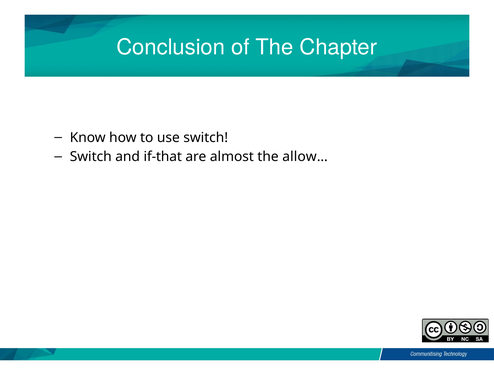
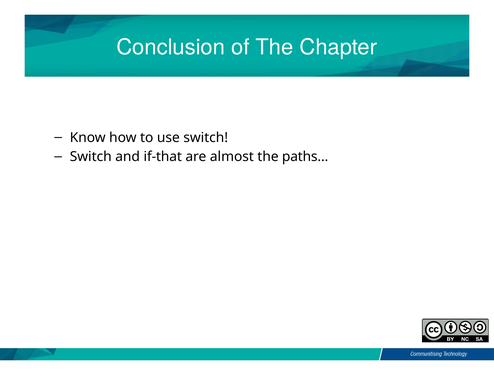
allow…: allow… -> paths… (305, 157)
